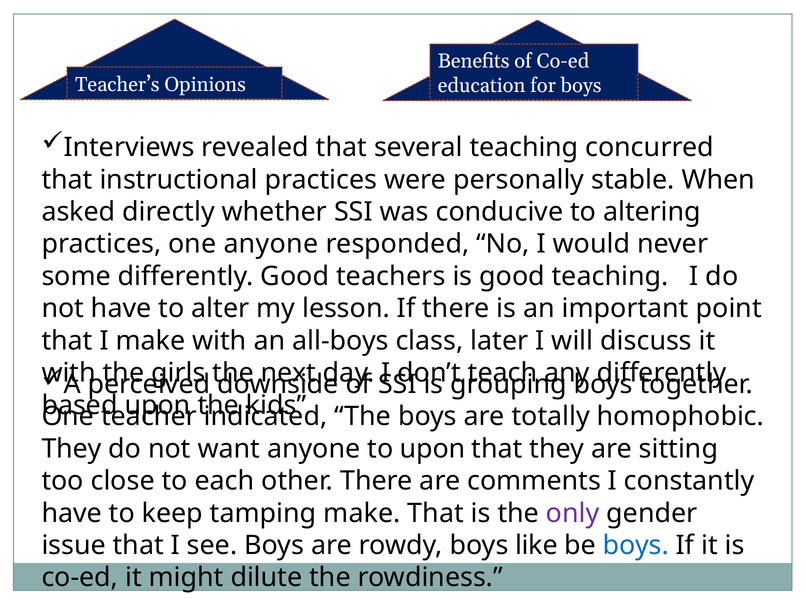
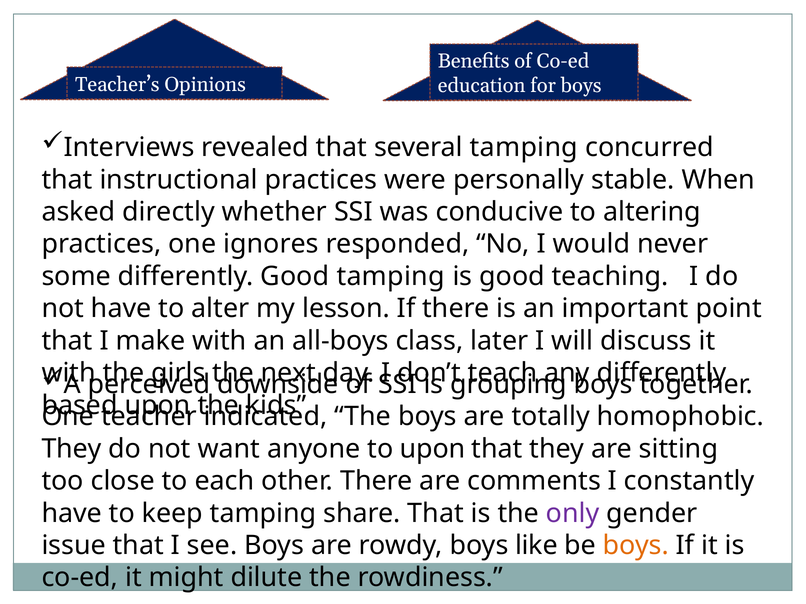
several teaching: teaching -> tamping (524, 148)
one anyone: anyone -> ignores (271, 244)
Good teachers: teachers -> tamping (391, 277)
tamping make: make -> share (362, 514)
boys colour: blue -> orange (636, 546)
